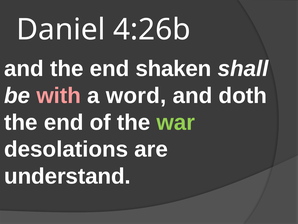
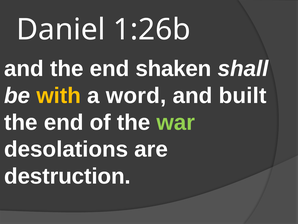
4:26b: 4:26b -> 1:26b (152, 30)
with colour: pink -> yellow (59, 95)
doth: doth -> built (243, 95)
understand: understand -> destruction (67, 176)
